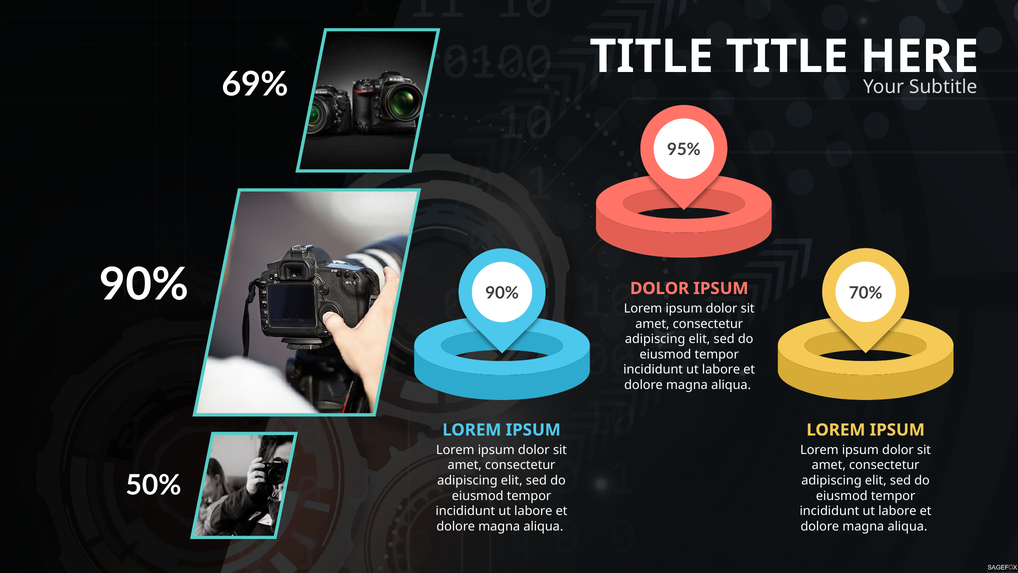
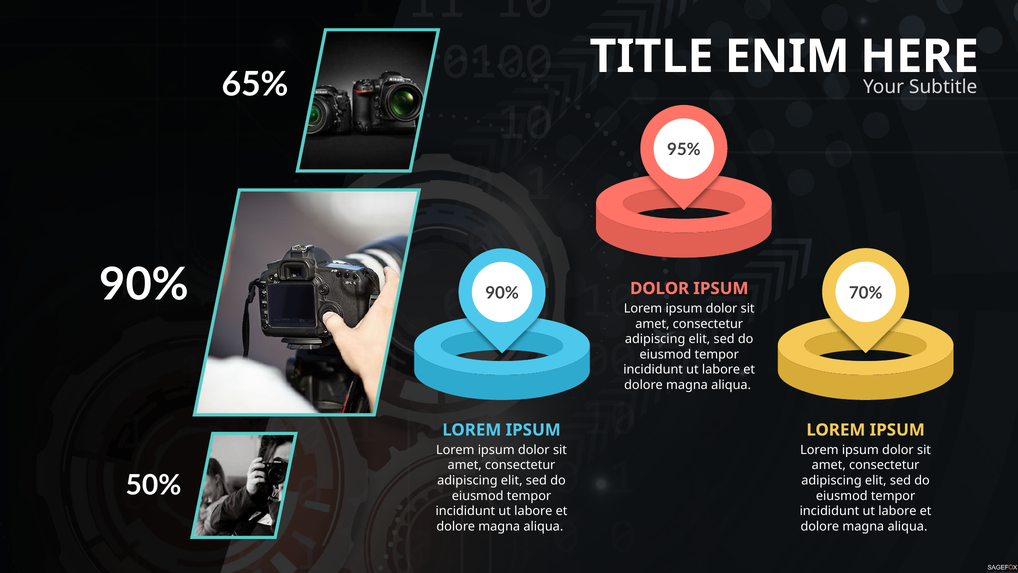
TITLE TITLE: TITLE -> ENIM (787, 57)
69%: 69% -> 65% (255, 85)
